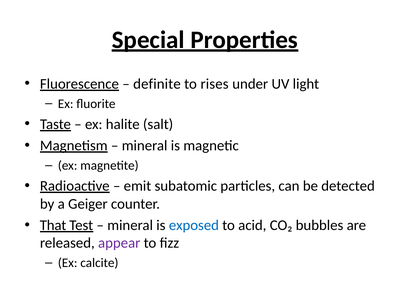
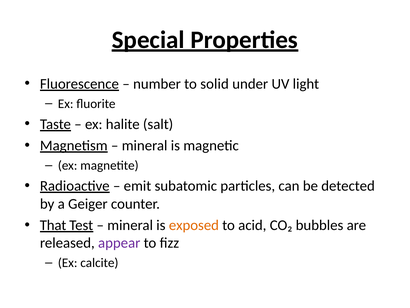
definite: definite -> number (157, 84)
rises: rises -> solid (215, 84)
exposed colour: blue -> orange (194, 225)
